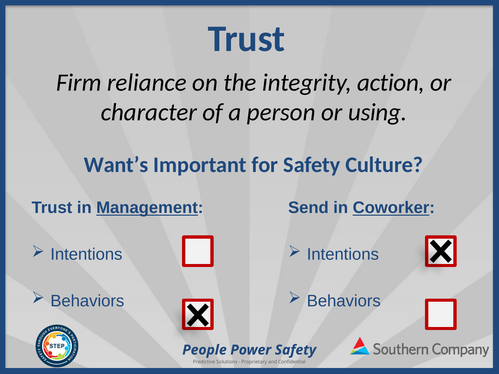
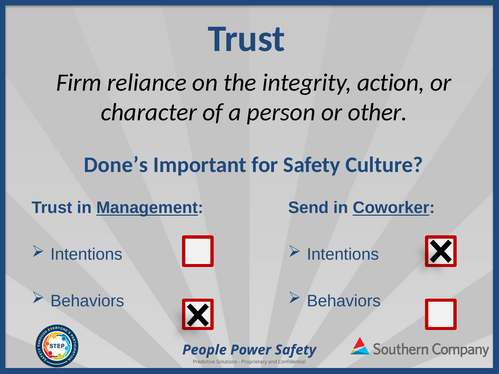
using: using -> other (378, 112)
Want’s: Want’s -> Done’s (116, 165)
